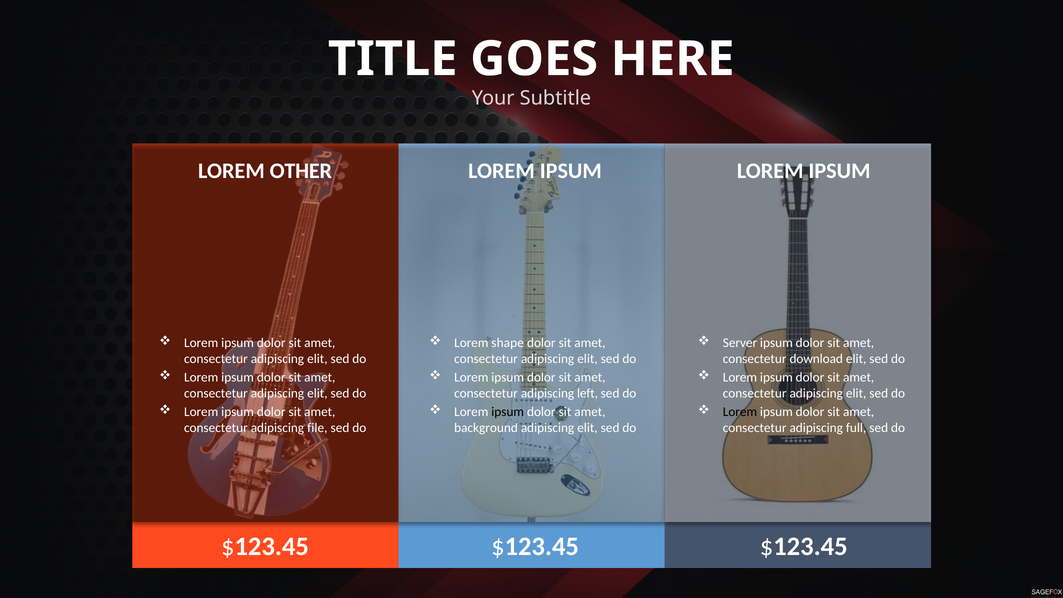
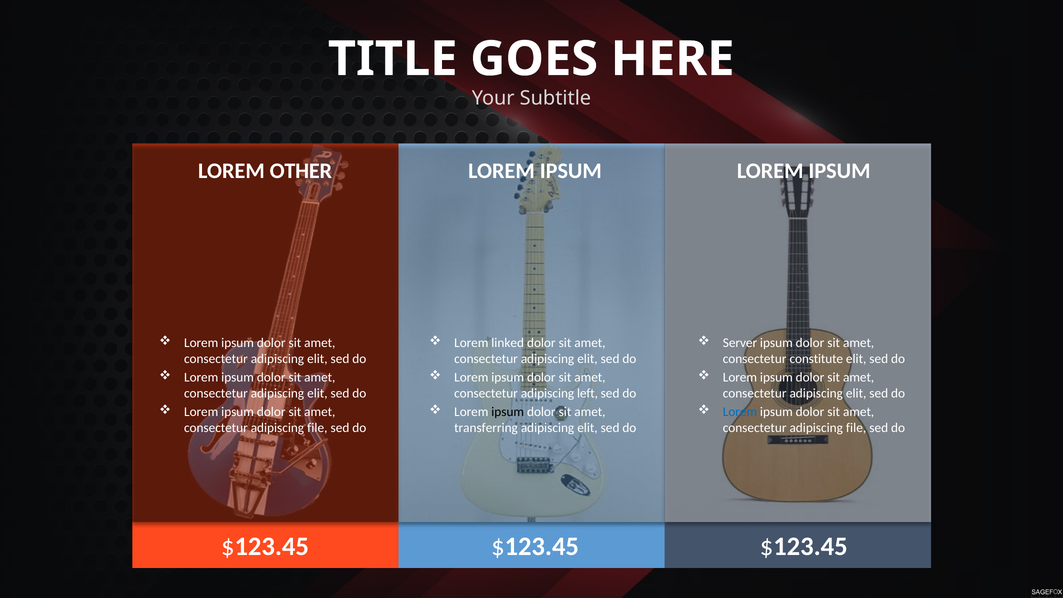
shape: shape -> linked (508, 343)
download: download -> constitute (816, 359)
Lorem colour: black -> blue (740, 412)
background: background -> transferring (486, 428)
full: full -> file (856, 428)
